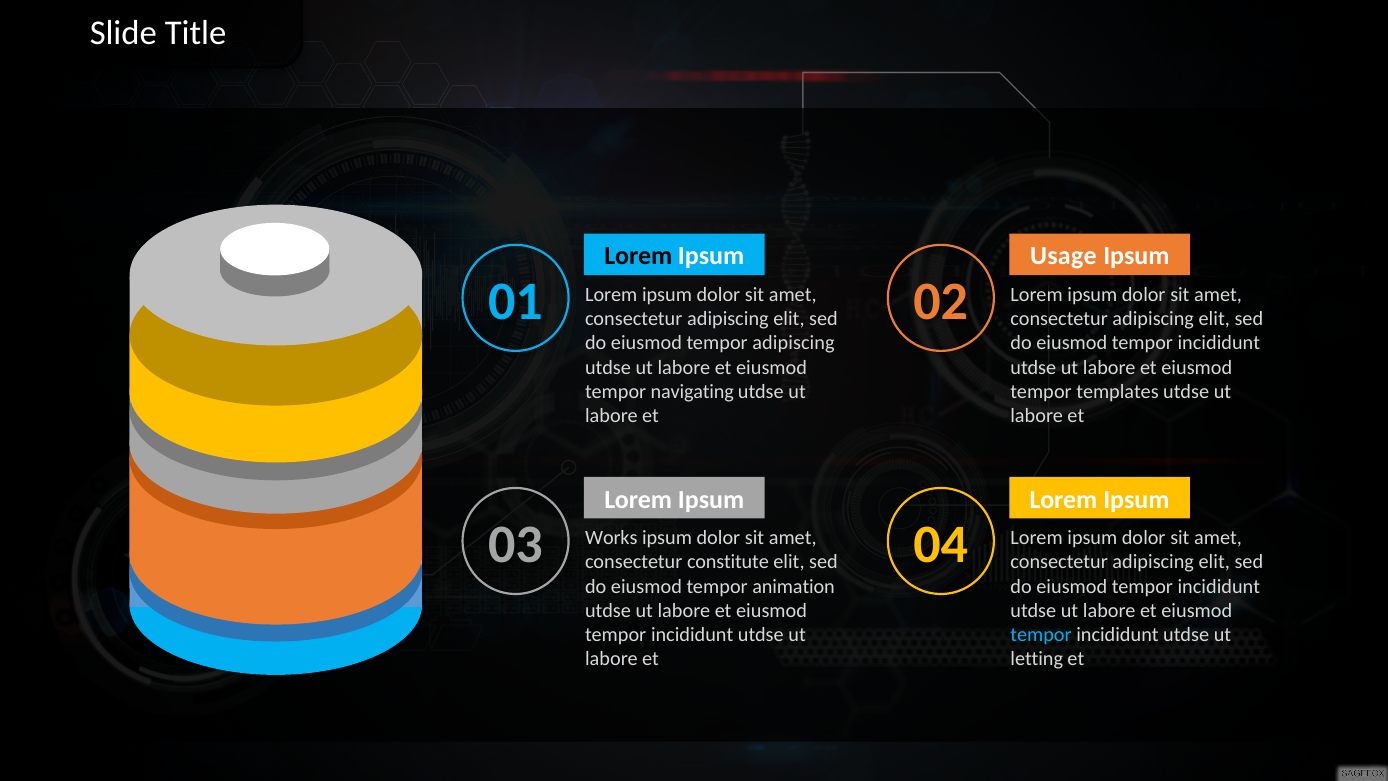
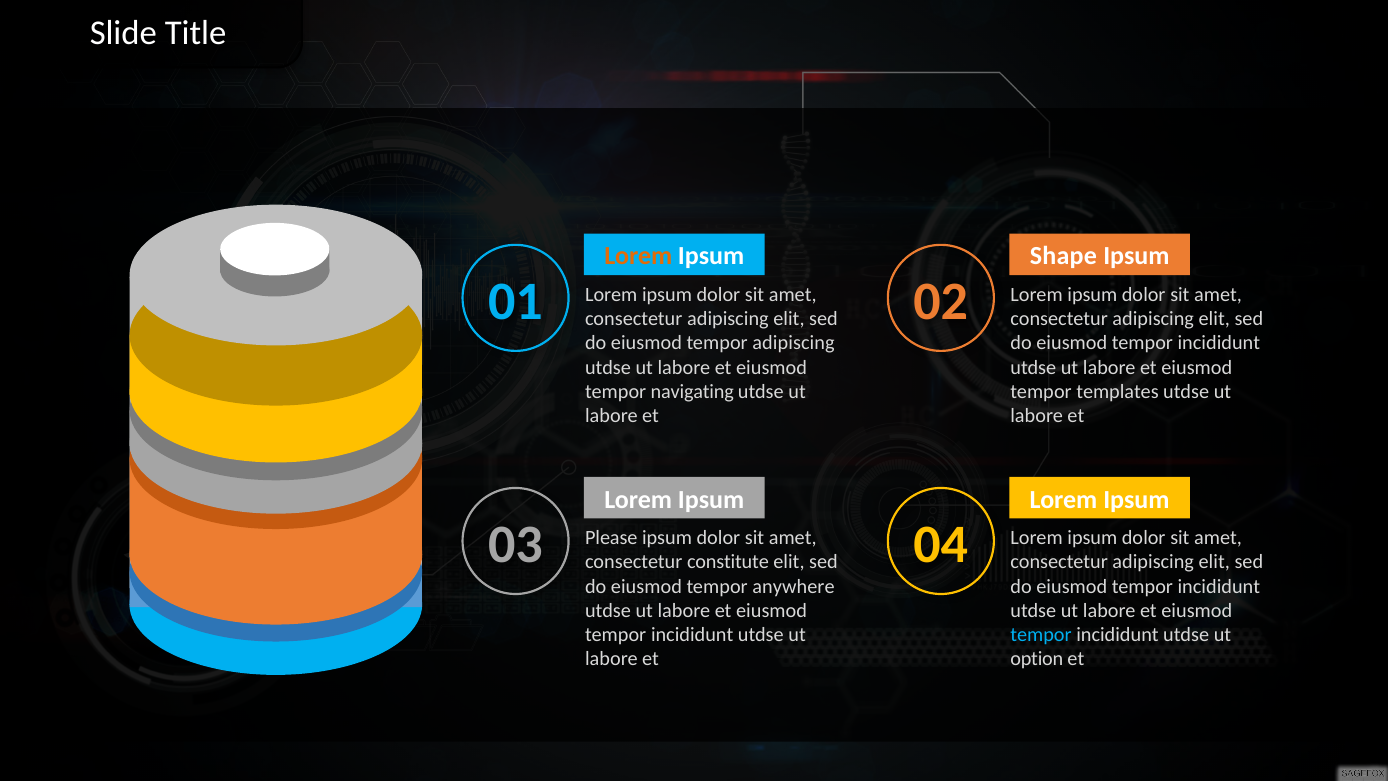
Lorem colour: black -> orange (638, 256)
Usage: Usage -> Shape (1063, 256)
Works: Works -> Please (611, 538)
animation: animation -> anywhere (793, 586)
letting: letting -> option (1037, 659)
